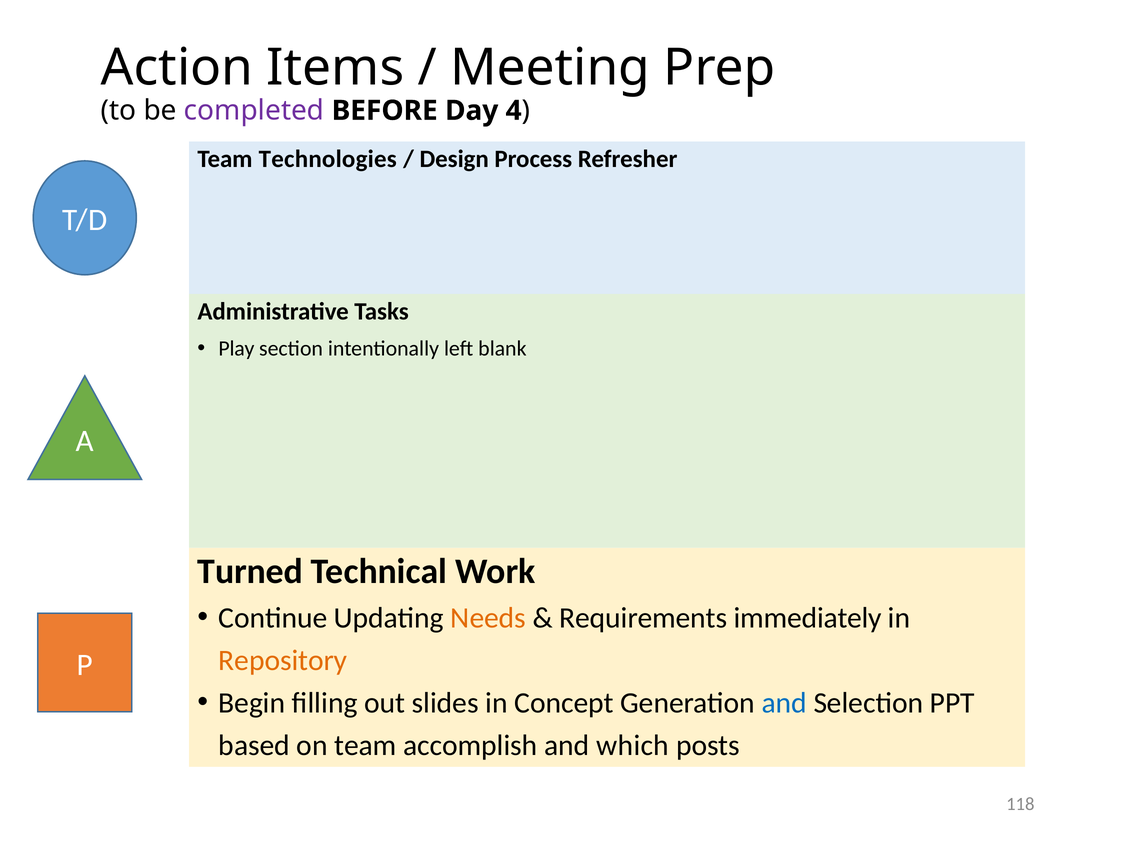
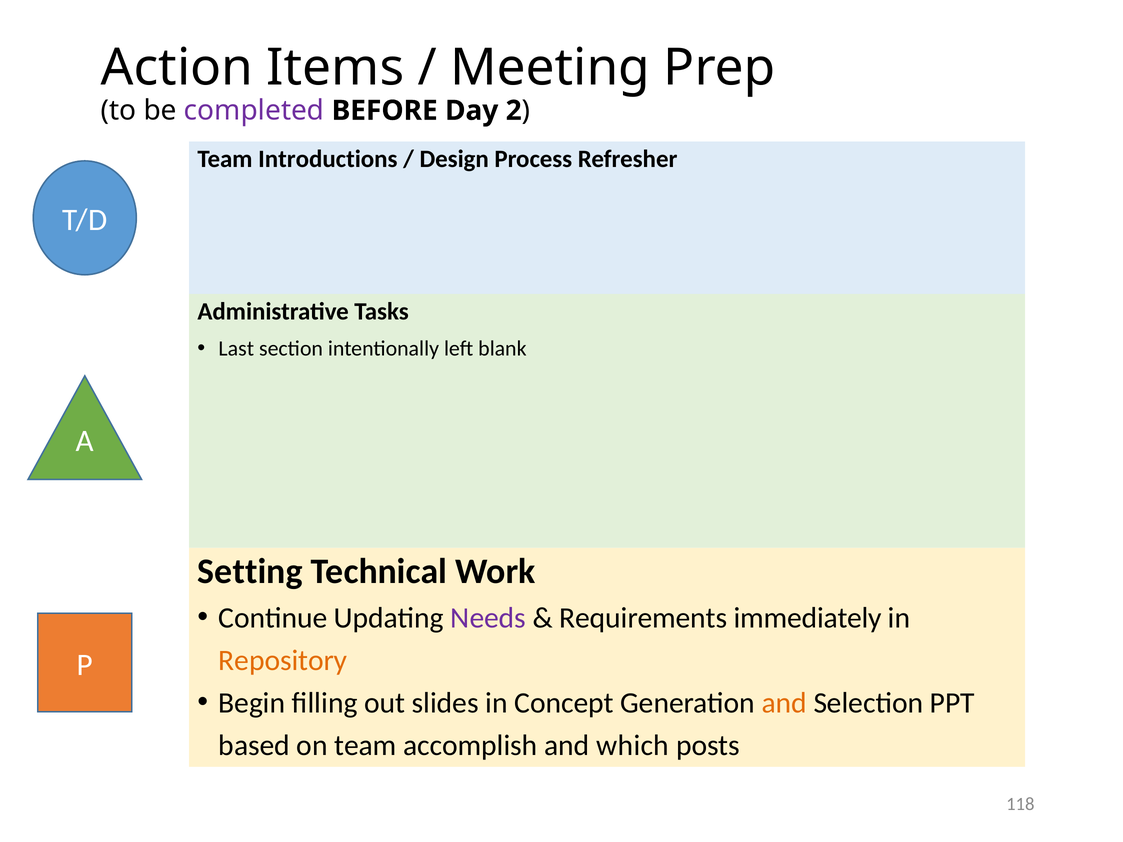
4: 4 -> 2 (514, 111)
Technologies: Technologies -> Introductions (328, 159)
Play: Play -> Last (236, 349)
Turned: Turned -> Setting (250, 571)
Needs colour: orange -> purple (488, 618)
and colour: blue -> orange (784, 703)
